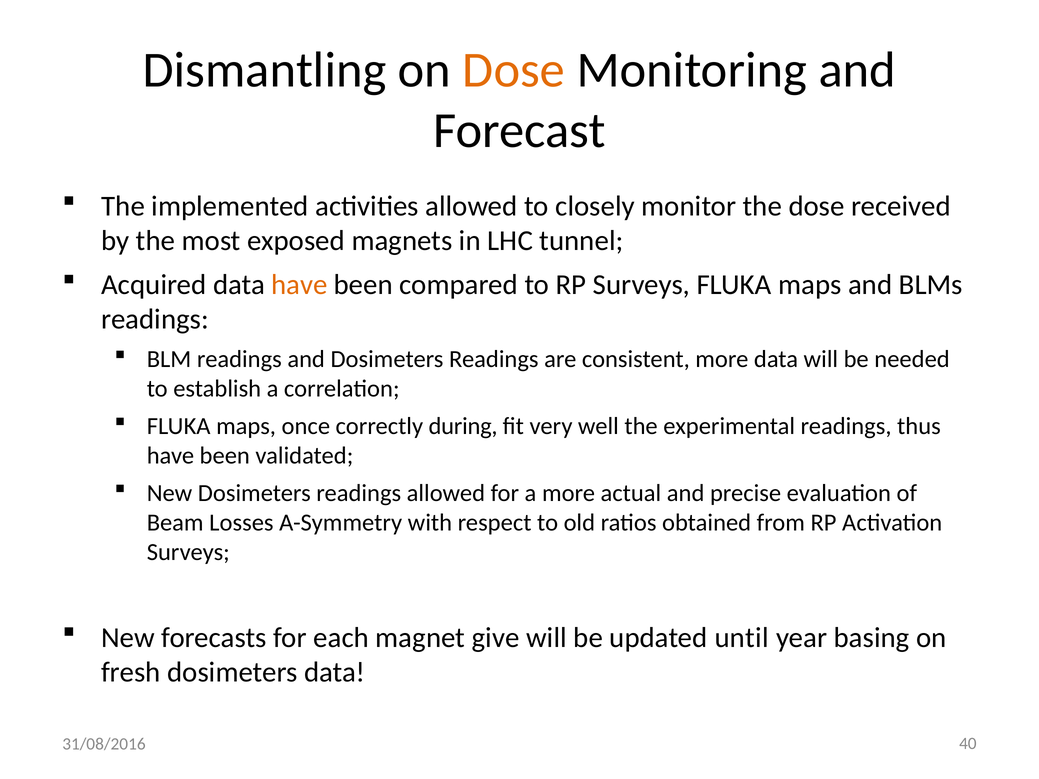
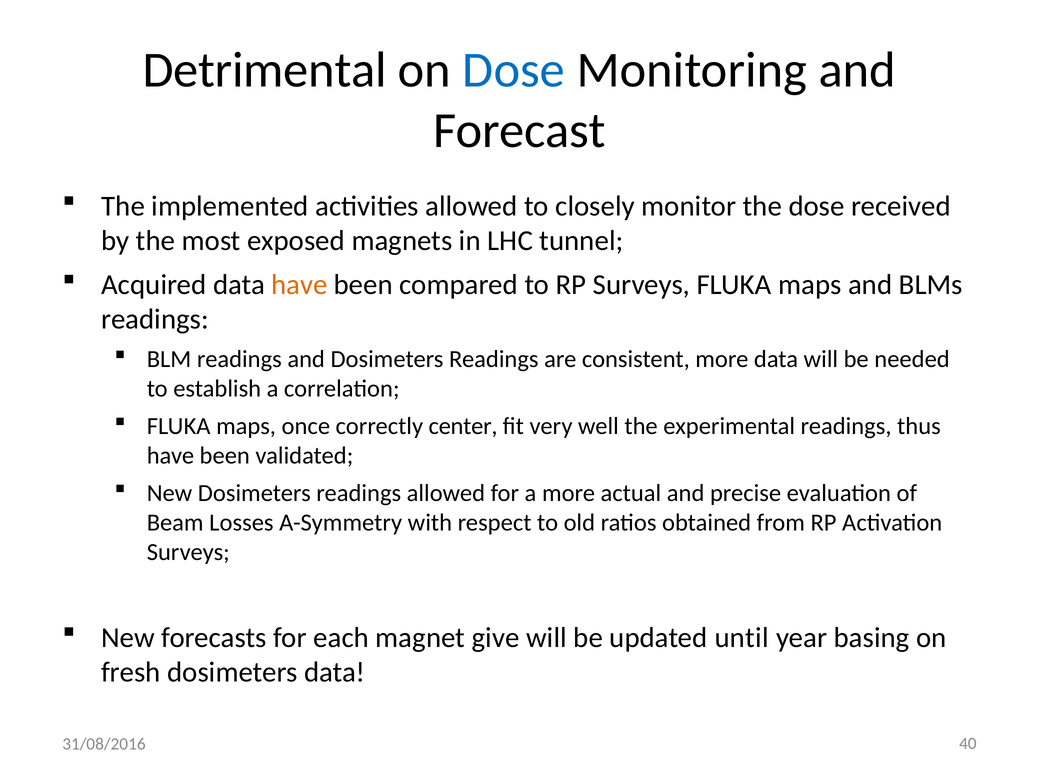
Dismantling: Dismantling -> Detrimental (265, 70)
Dose colour: orange -> blue (514, 70)
during: during -> center (463, 426)
